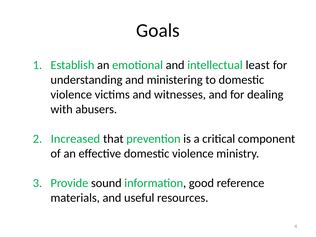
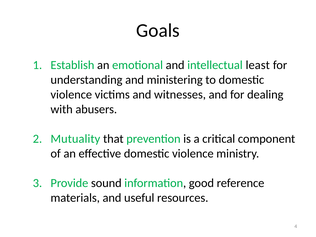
Increased: Increased -> Mutuality (75, 139)
